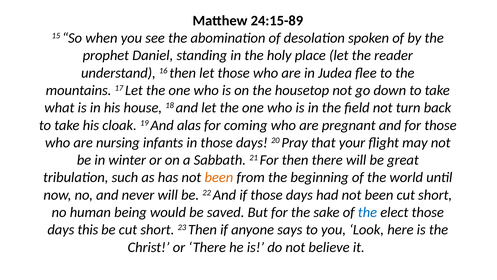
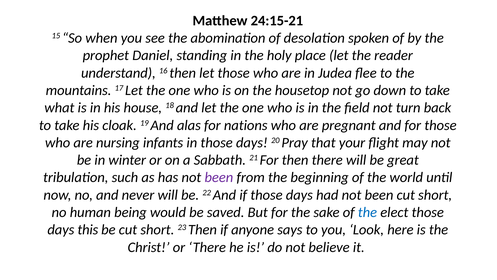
24:15-89: 24:15-89 -> 24:15-21 (277, 21)
coming: coming -> nations (246, 125)
been colour: orange -> purple (219, 177)
